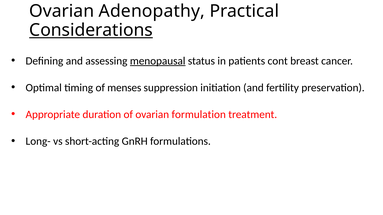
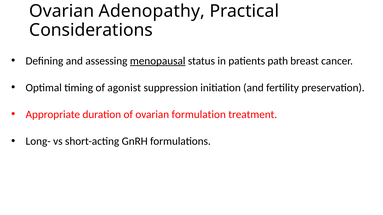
Considerations underline: present -> none (91, 30)
cont: cont -> path (278, 61)
menses: menses -> agonist (124, 88)
